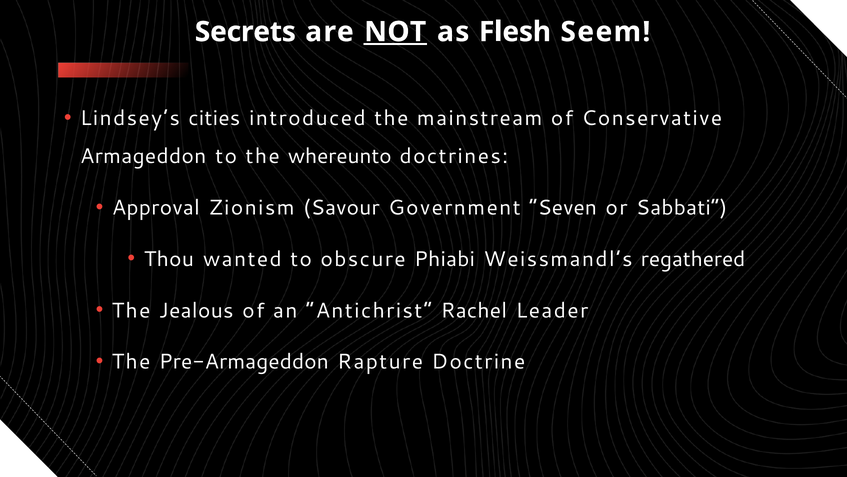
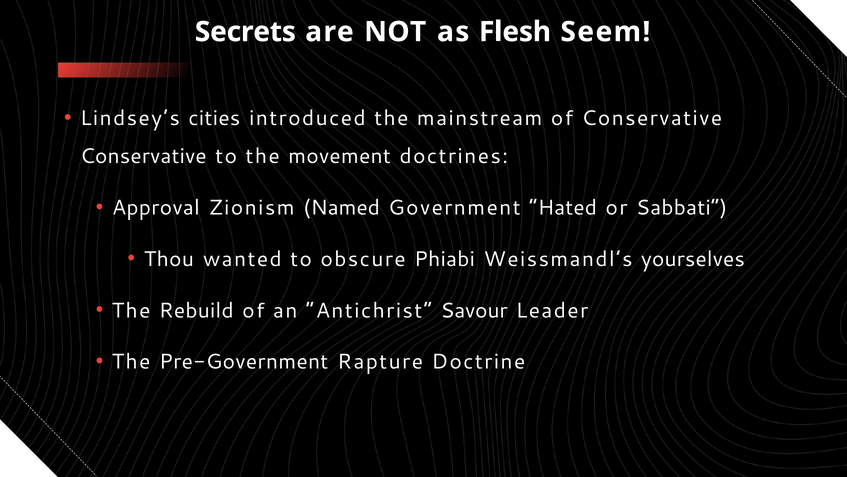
NOT underline: present -> none (395, 32)
Armageddon: Armageddon -> Conservative (143, 156)
whereunto: whereunto -> movement (340, 156)
Savour: Savour -> Named (342, 208)
Seven: Seven -> Hated (563, 208)
regathered: regathered -> yourselves (693, 259)
Jealous: Jealous -> Rebuild (196, 310)
Rachel: Rachel -> Savour (474, 310)
Pre-Armageddon: Pre-Armageddon -> Pre-Government (244, 362)
